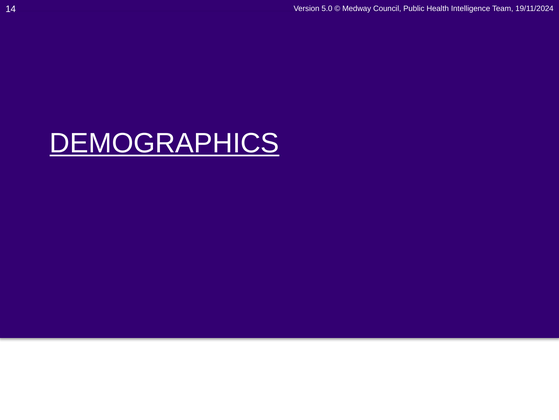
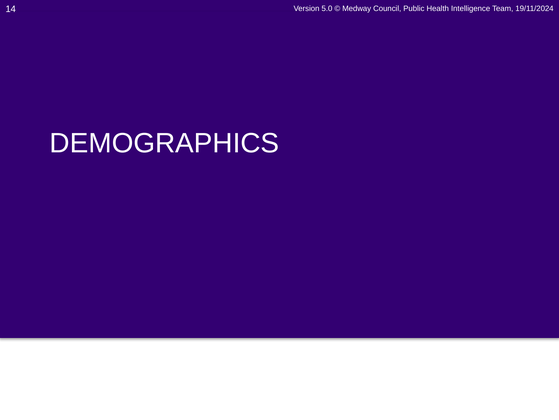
DEMOGRAPHICS underline: present -> none (164, 143)
